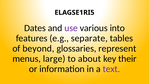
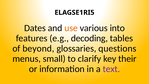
use colour: purple -> orange (71, 28)
separate: separate -> decoding (89, 38)
represent: represent -> questions (117, 48)
large: large -> small (54, 59)
about: about -> clarify (89, 59)
